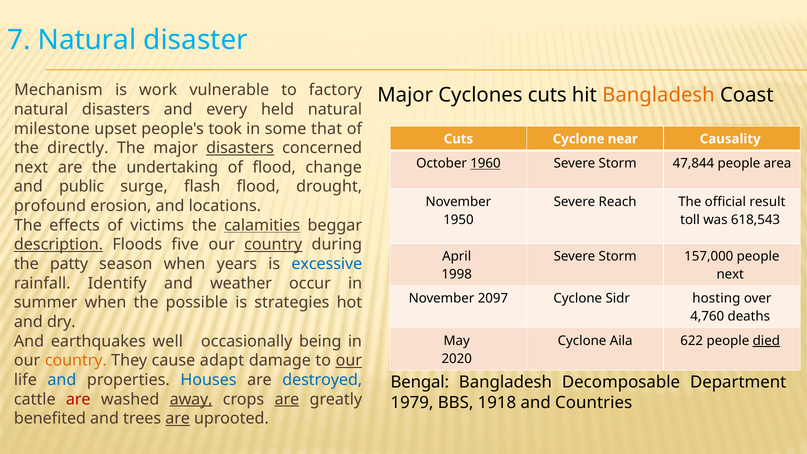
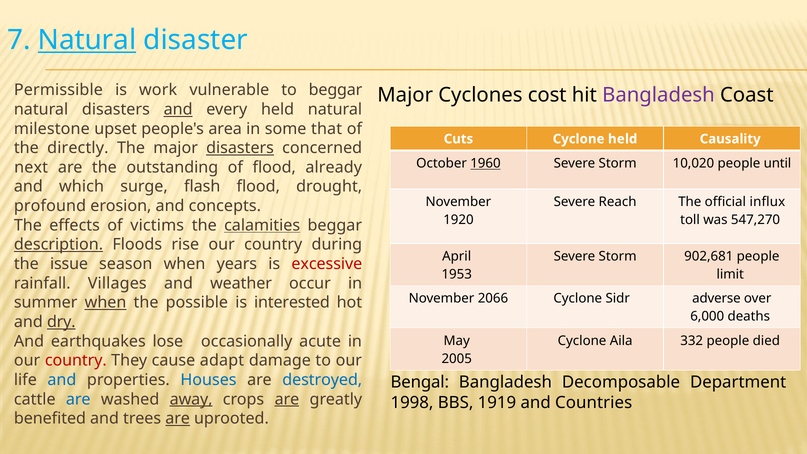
Natural underline: none -> present (87, 40)
Mechanism: Mechanism -> Permissible (58, 90)
to factory: factory -> beggar (336, 90)
Cyclones cuts: cuts -> cost (547, 95)
Bangladesh colour: orange -> purple (658, 95)
and underline: none -> present (178, 109)
took: took -> area (225, 129)
Cyclone near: near -> held (623, 139)
47,844: 47,844 -> 10,020 (693, 163)
area: area -> until (777, 163)
undertaking: undertaking -> outstanding (172, 167)
change: change -> already (334, 167)
public: public -> which (82, 187)
result: result -> influx (767, 202)
locations: locations -> concepts (225, 206)
1950: 1950 -> 1920 (458, 220)
618,543: 618,543 -> 547,270 (756, 220)
five: five -> rise (185, 245)
country underline: present -> none (273, 245)
157,000: 157,000 -> 902,681 (709, 256)
patty: patty -> issue (69, 264)
excessive colour: blue -> red (327, 264)
1998: 1998 -> 1953 (457, 274)
next: next -> limit (730, 274)
Identify: Identify -> Villages (117, 283)
2097: 2097 -> 2066 (493, 298)
hosting: hosting -> adverse (716, 298)
when underline: none -> present (106, 303)
strategies: strategies -> interested (292, 303)
4,760: 4,760 -> 6,000 (707, 317)
dry underline: none -> present (61, 322)
well: well -> lose (168, 341)
being: being -> acute (320, 341)
622: 622 -> 332 (692, 341)
died underline: present -> none (766, 341)
2020: 2020 -> 2005 (457, 359)
country colour: orange -> red (76, 361)
our underline: present -> none (349, 361)
are colour: red -> blue (78, 399)
1979: 1979 -> 1998 (412, 402)
1918: 1918 -> 1919 (497, 402)
